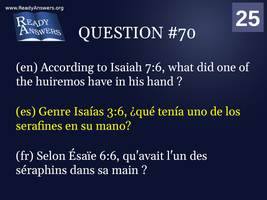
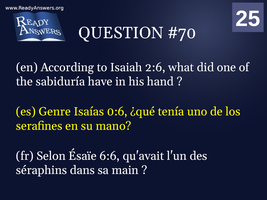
7:6: 7:6 -> 2:6 (155, 68)
huiremos: huiremos -> sabiduría (60, 82)
3:6: 3:6 -> 0:6 (117, 112)
